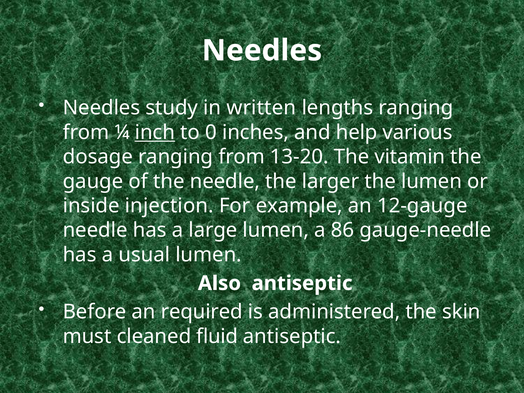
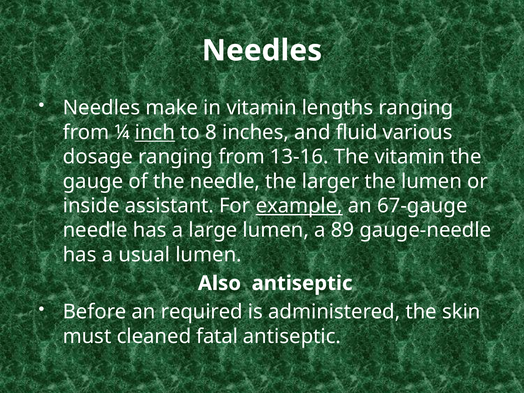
study: study -> make (172, 108)
in written: written -> vitamin (262, 108)
0: 0 -> 8 (211, 132)
help: help -> fluid (357, 132)
13-20: 13-20 -> 13-16 (299, 157)
injection: injection -> assistant (169, 206)
example underline: none -> present (299, 206)
12-gauge: 12-gauge -> 67-gauge (422, 206)
86: 86 -> 89 (343, 230)
fluid: fluid -> fatal (217, 336)
